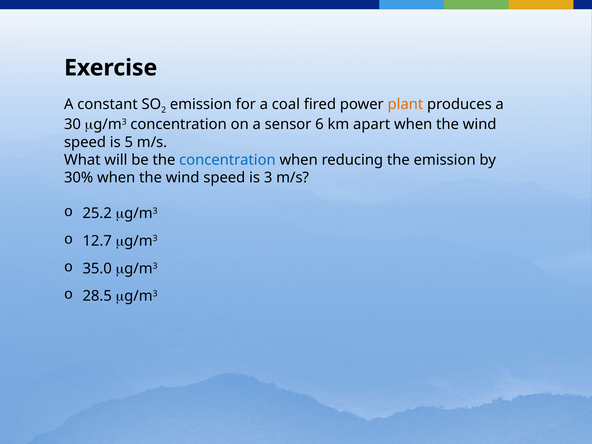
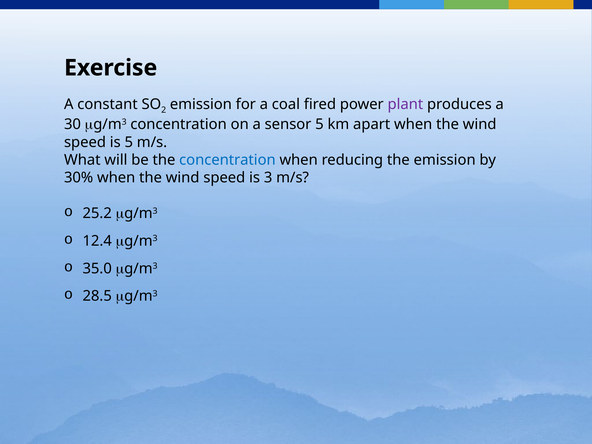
plant colour: orange -> purple (405, 104)
sensor 6: 6 -> 5 (319, 124)
12.7: 12.7 -> 12.4 (97, 241)
